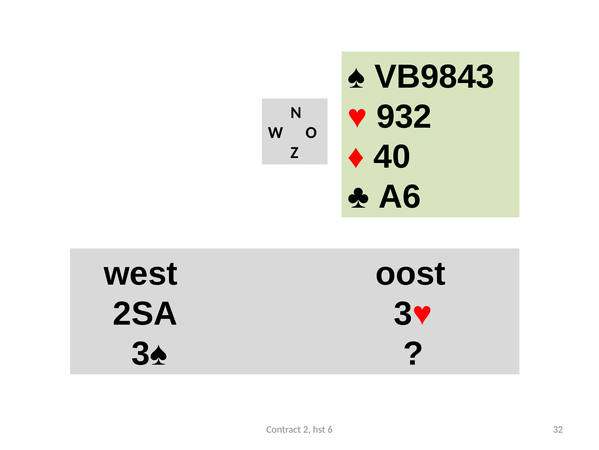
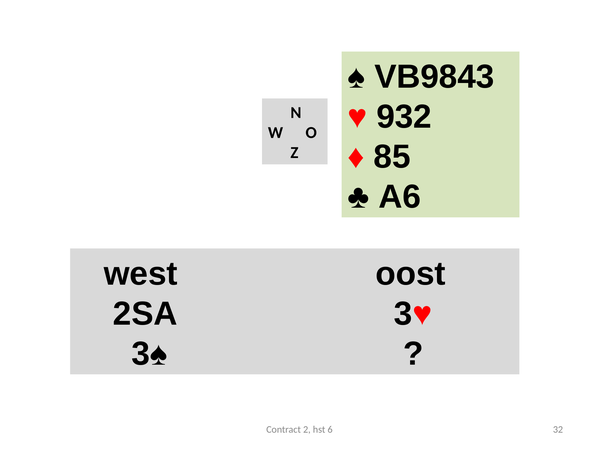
40: 40 -> 85 (392, 157)
